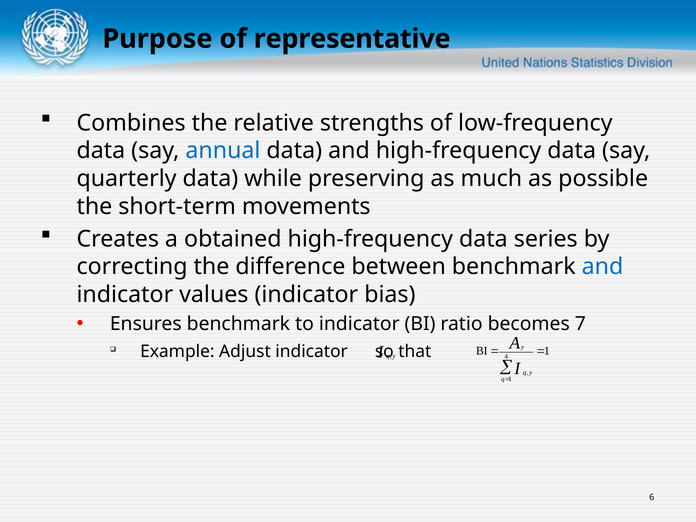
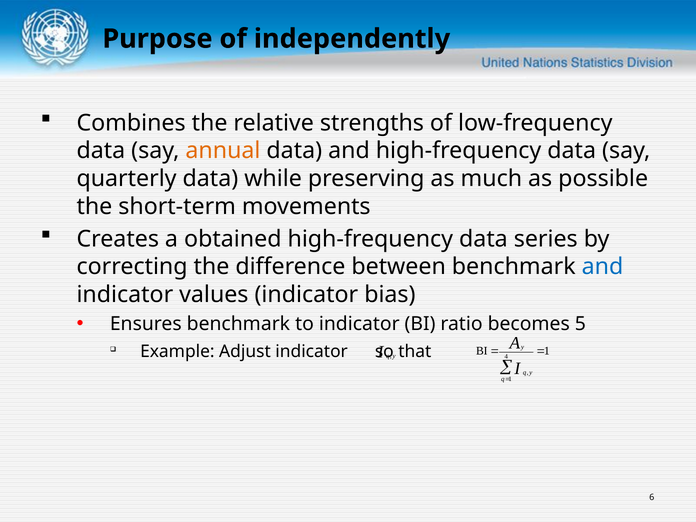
representative: representative -> independently (352, 39)
annual colour: blue -> orange (223, 151)
7: 7 -> 5 (580, 324)
